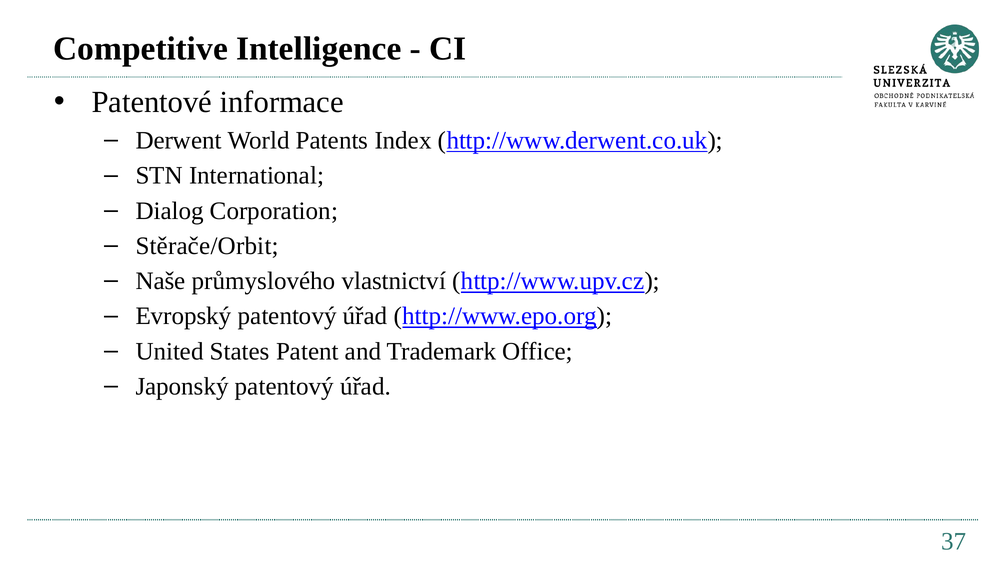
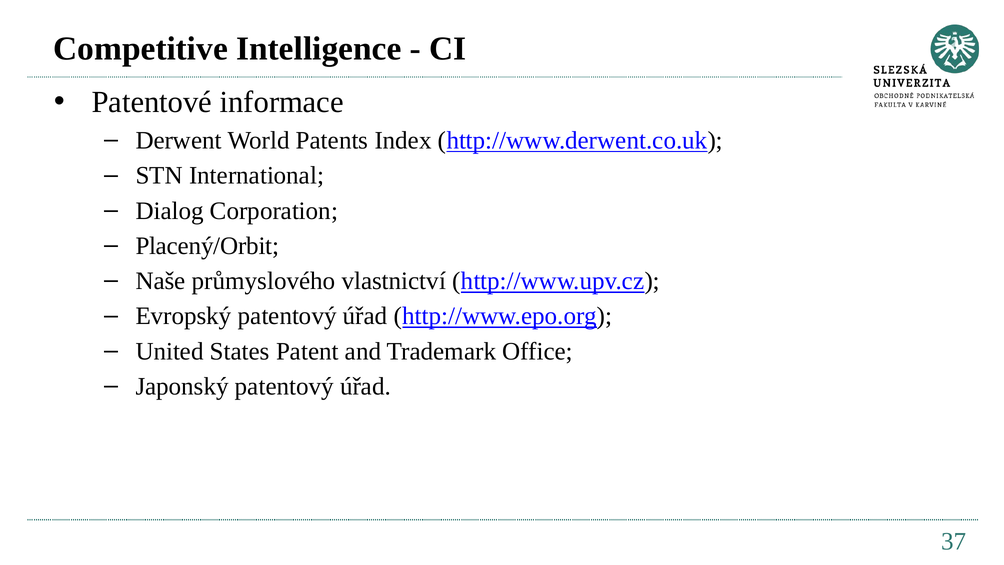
Stěrače/Orbit: Stěrače/Orbit -> Placený/Orbit (207, 246)
